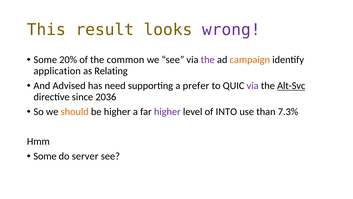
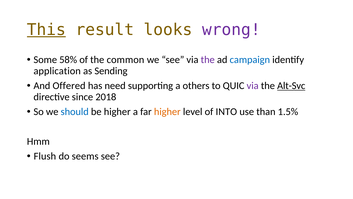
This underline: none -> present (46, 30)
20%: 20% -> 58% (68, 60)
campaign colour: orange -> blue (250, 60)
Relating: Relating -> Sending (111, 71)
Advised: Advised -> Offered (69, 86)
prefer: prefer -> others (196, 86)
2036: 2036 -> 2018 (106, 97)
should colour: orange -> blue (75, 112)
higher colour: purple -> orange (167, 112)
7.3%: 7.3% -> 1.5% (288, 112)
Some: Some -> Flush (45, 156)
server: server -> seems (85, 156)
